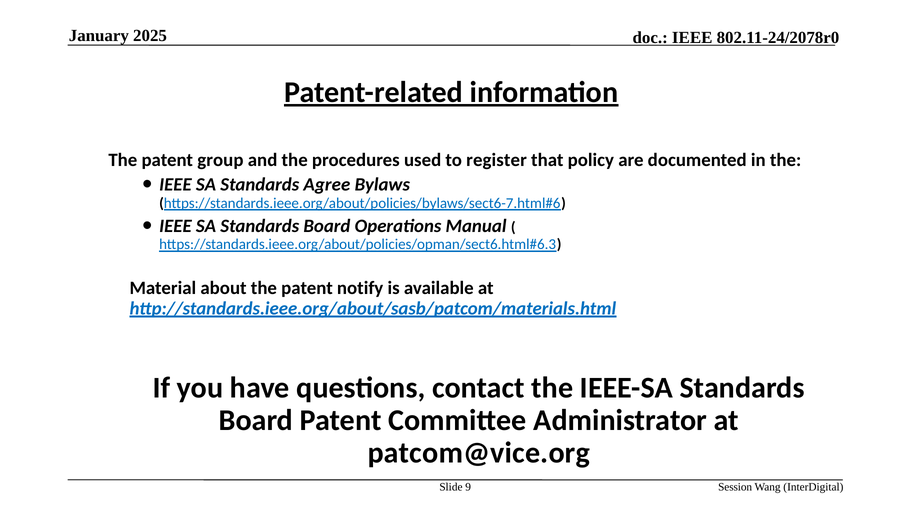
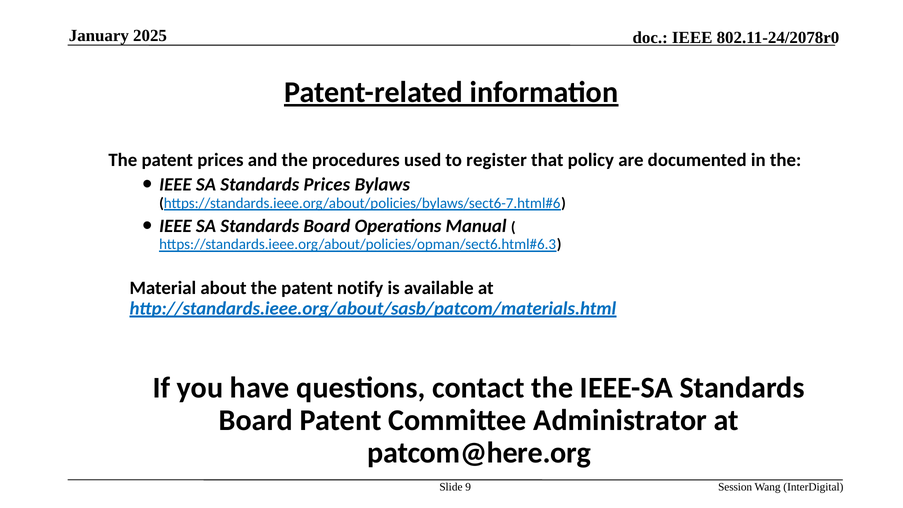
patent group: group -> prices (220, 160)
Standards Agree: Agree -> Prices (327, 185)
patcom@vice.org: patcom@vice.org -> patcom@here.org (479, 453)
